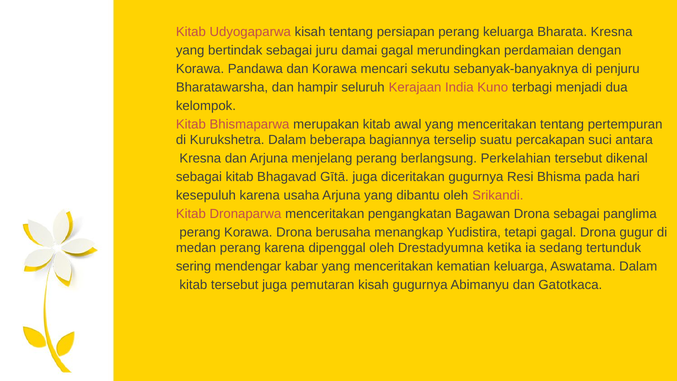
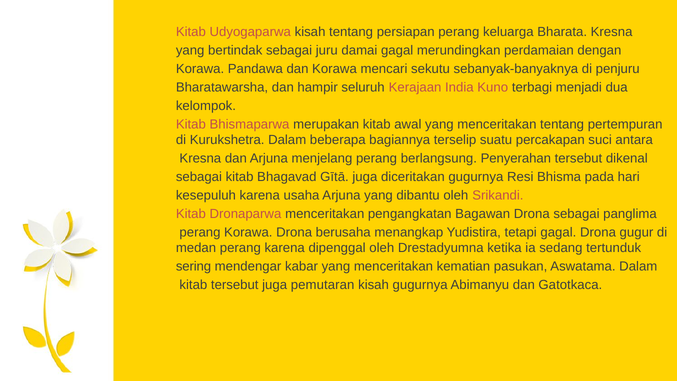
Perkelahian: Perkelahian -> Penyerahan (516, 158)
kematian keluarga: keluarga -> pasukan (521, 266)
